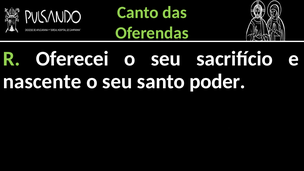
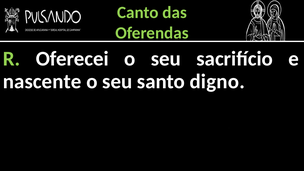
poder: poder -> digno (217, 81)
